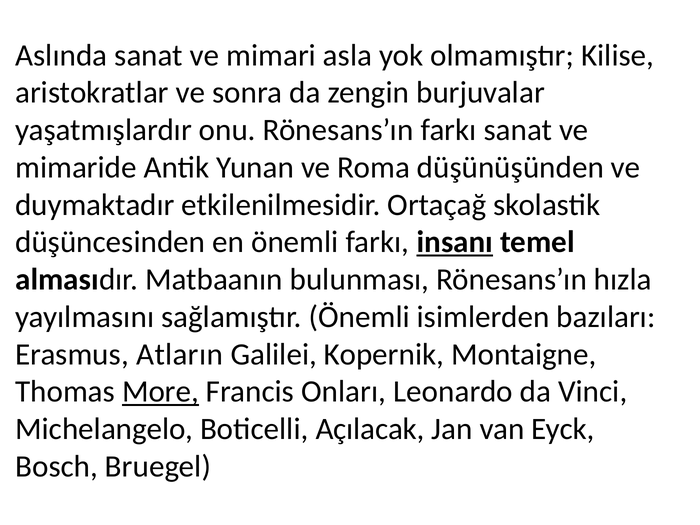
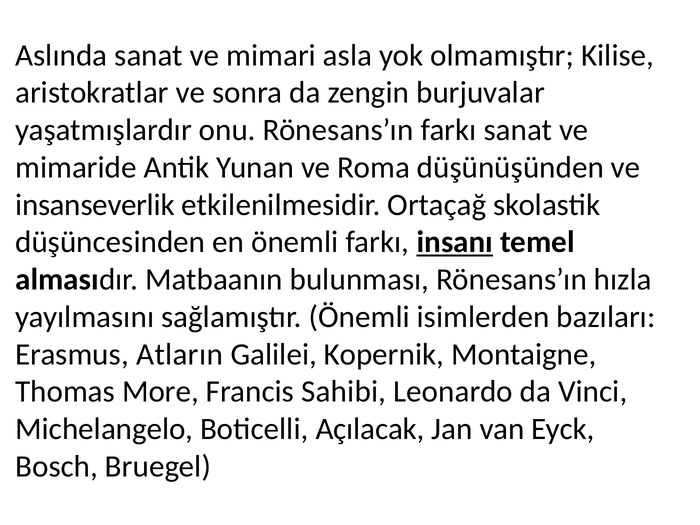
duymaktadır: duymaktadır -> insanseverlik (95, 205)
More underline: present -> none (161, 392)
Onları: Onları -> Sahibi (344, 392)
